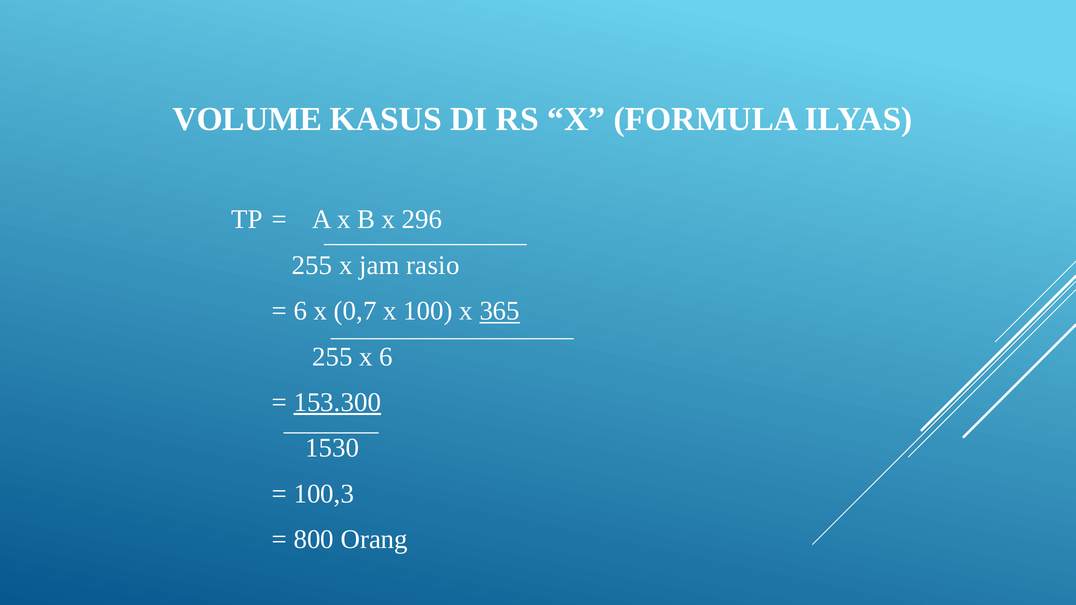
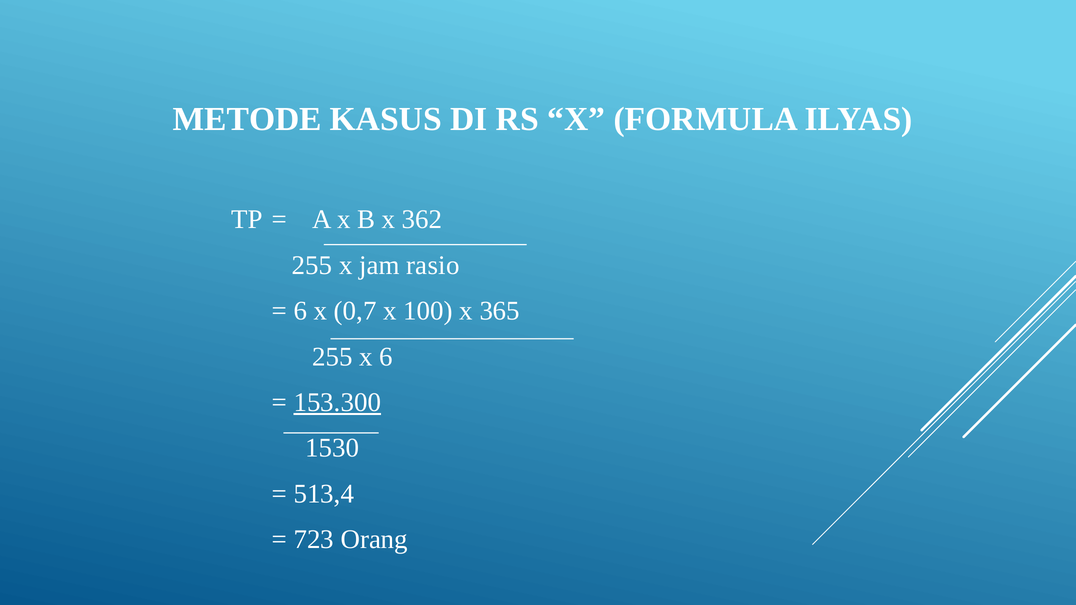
VOLUME: VOLUME -> METODE (247, 119)
296: 296 -> 362 (422, 220)
365 underline: present -> none (500, 311)
100,3: 100,3 -> 513,4 (324, 494)
800: 800 -> 723 (314, 540)
